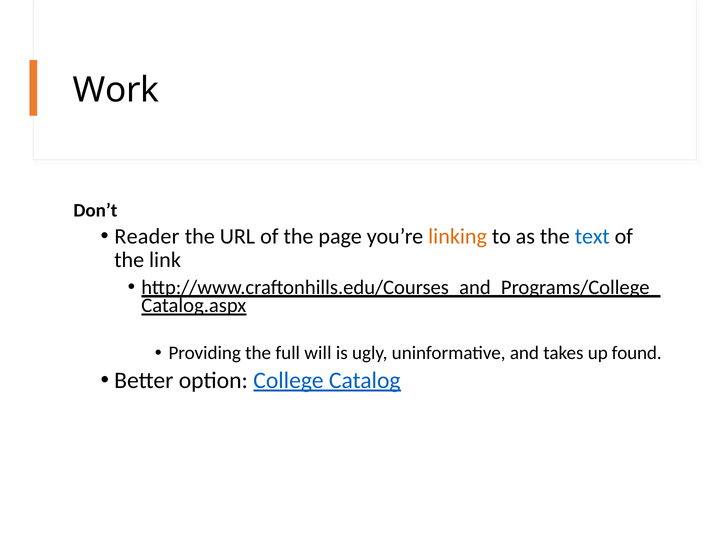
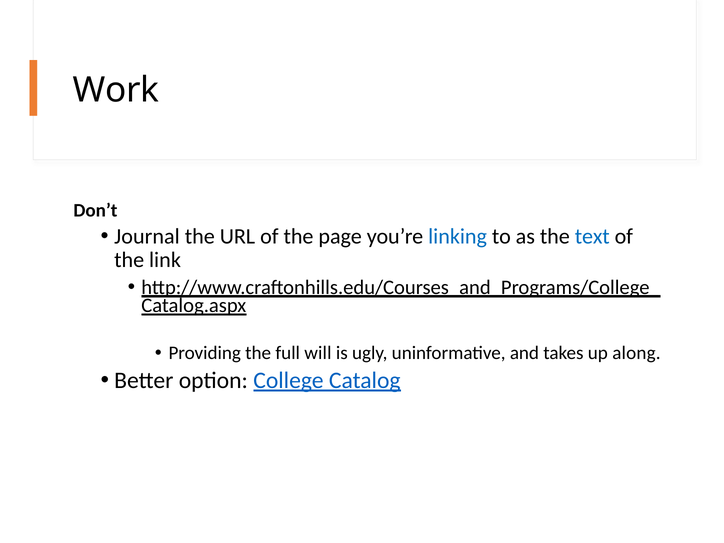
Reader: Reader -> Journal (147, 236)
linking colour: orange -> blue (458, 236)
found: found -> along (636, 353)
